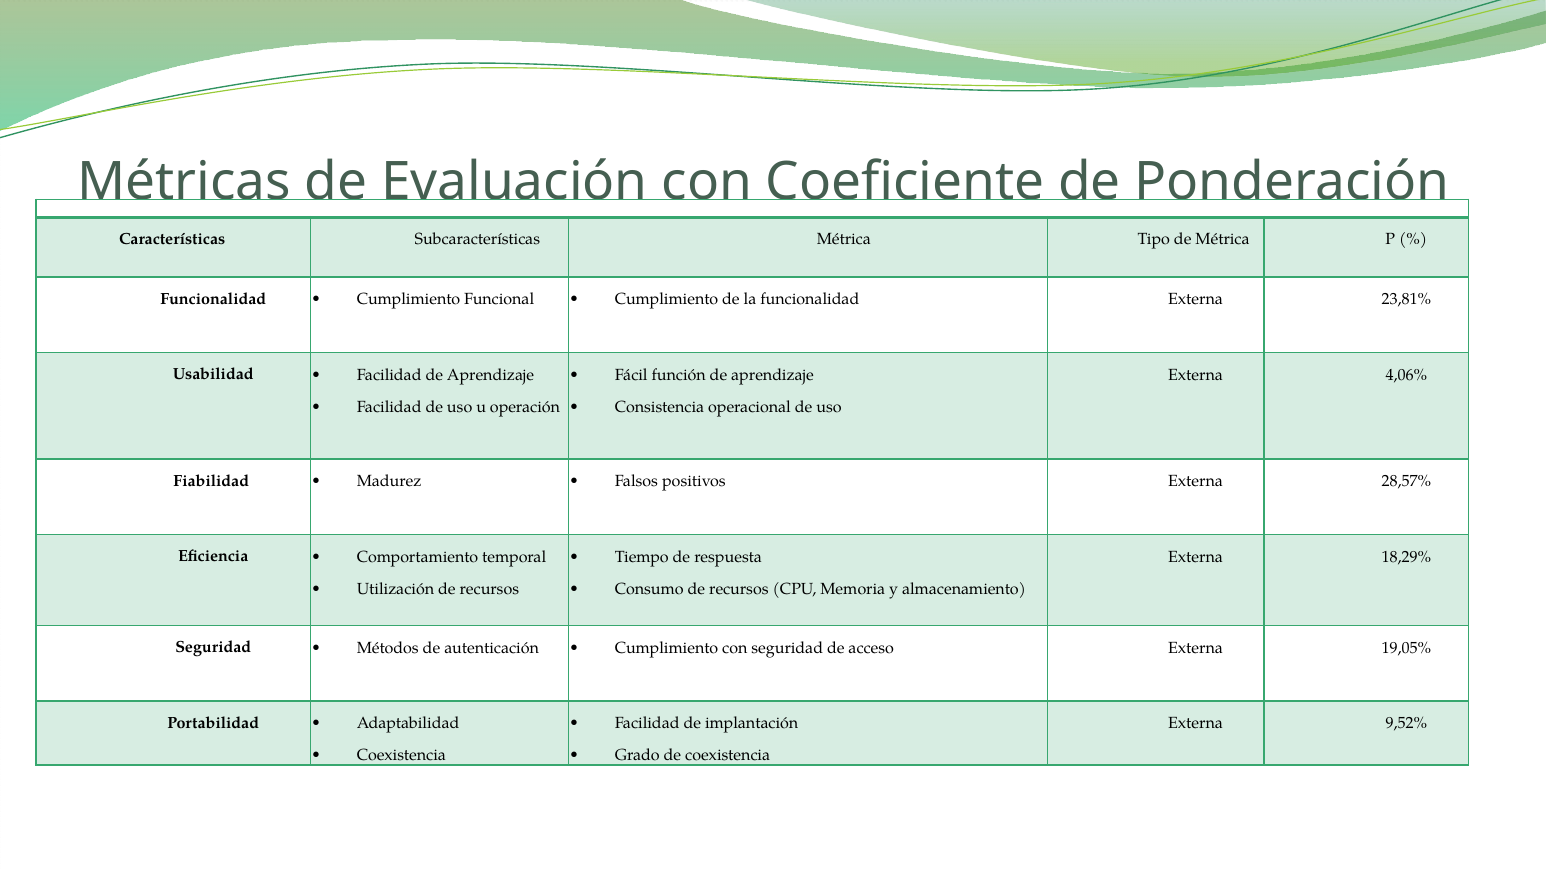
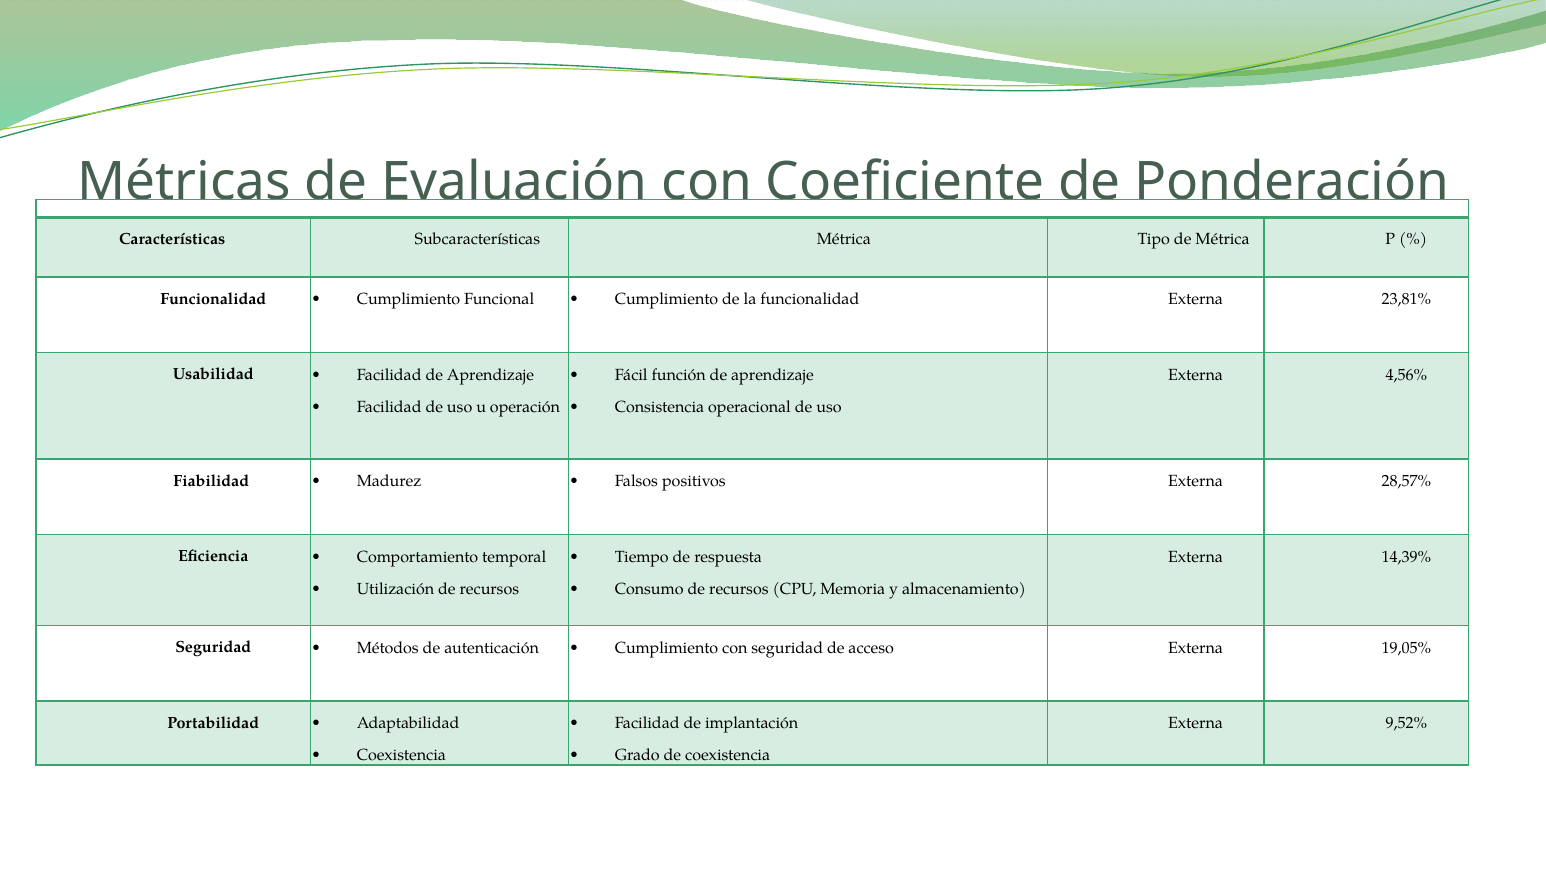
4,06%: 4,06% -> 4,56% (1406, 375)
18,29%: 18,29% -> 14,39% (1406, 557)
